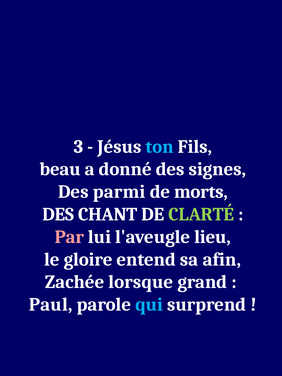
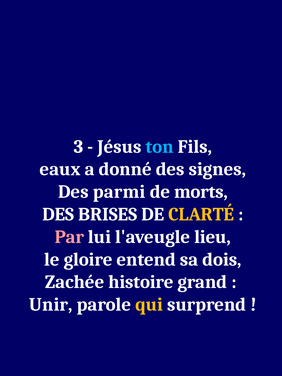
beau: beau -> eaux (60, 169)
CHANT: CHANT -> BRISES (108, 214)
CLARTÉ colour: light green -> yellow (201, 214)
afin: afin -> dois (222, 259)
lorsque: lorsque -> histoire (141, 282)
Paul: Paul -> Unir (51, 305)
qui colour: light blue -> yellow (149, 305)
